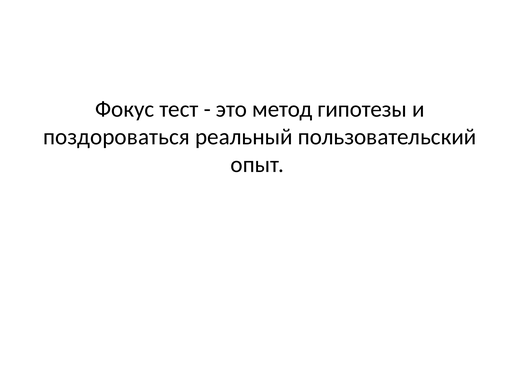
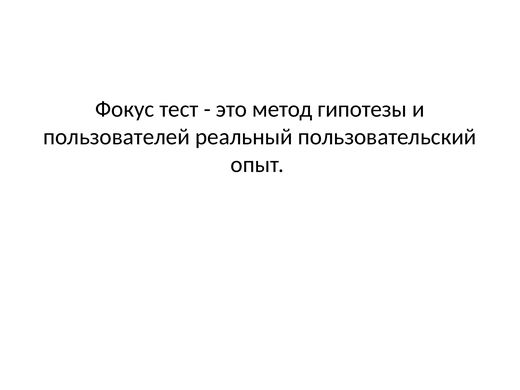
поздороваться: поздороваться -> пользователей (117, 137)
